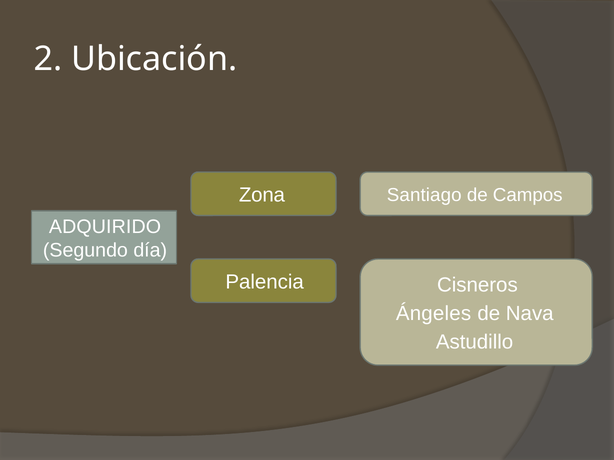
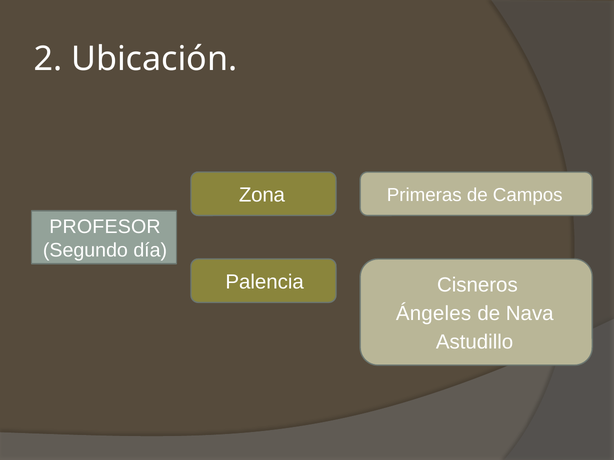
Santiago: Santiago -> Primeras (424, 195)
ADQUIRIDO: ADQUIRIDO -> PROFESOR (105, 227)
